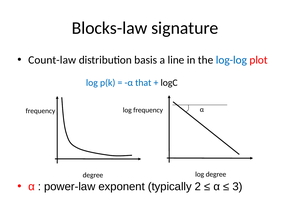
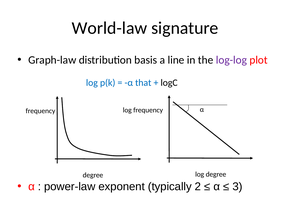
Blocks-law: Blocks-law -> World-law (109, 28)
Count-law: Count-law -> Graph-law (52, 60)
log-log colour: blue -> purple (231, 60)
